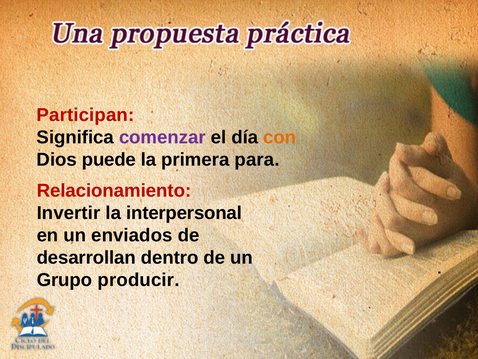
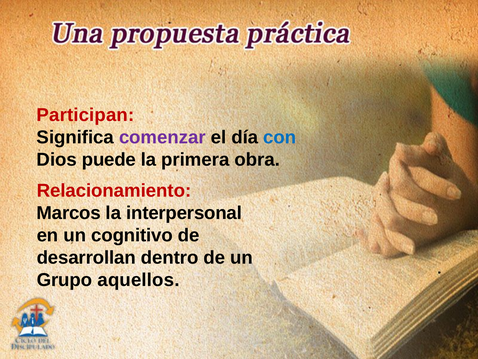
con colour: orange -> blue (280, 137)
para: para -> obra (257, 159)
Invertir: Invertir -> Marcos (69, 213)
enviados: enviados -> cognitivo (132, 235)
producir: producir -> aquellos (139, 280)
